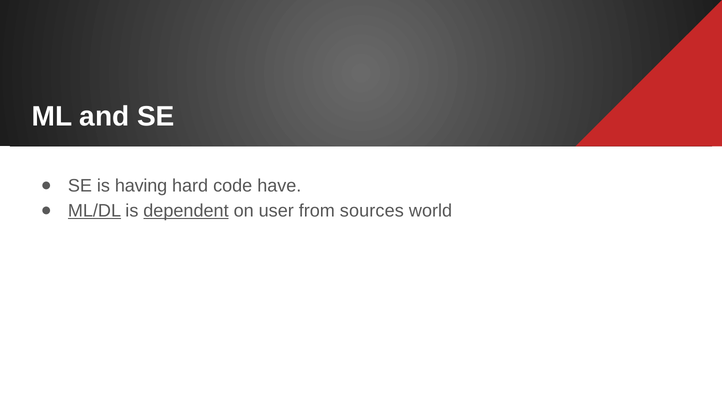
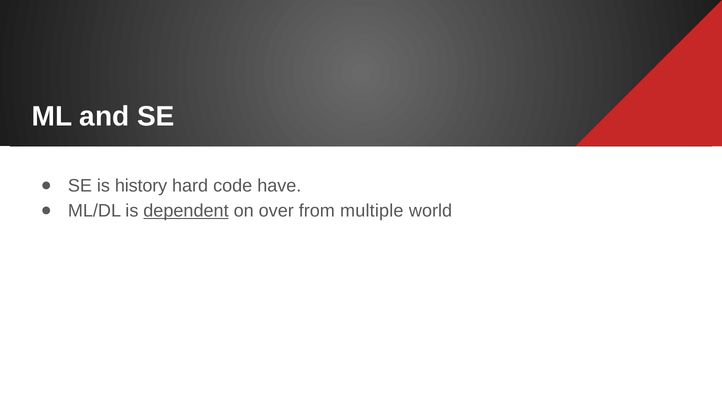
having: having -> history (141, 186)
ML/DL underline: present -> none (94, 211)
user: user -> over (276, 211)
sources: sources -> multiple (372, 211)
